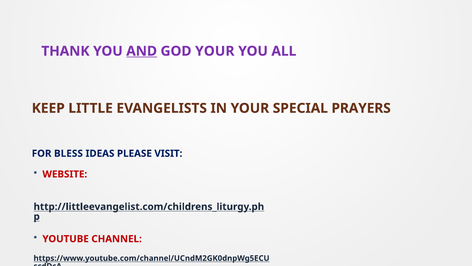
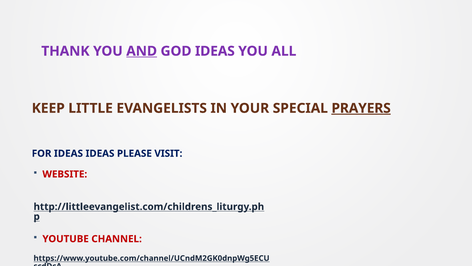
GOD YOUR: YOUR -> IDEAS (215, 51)
PRAYERS underline: none -> present (361, 108)
FOR BLESS: BLESS -> IDEAS (68, 153)
